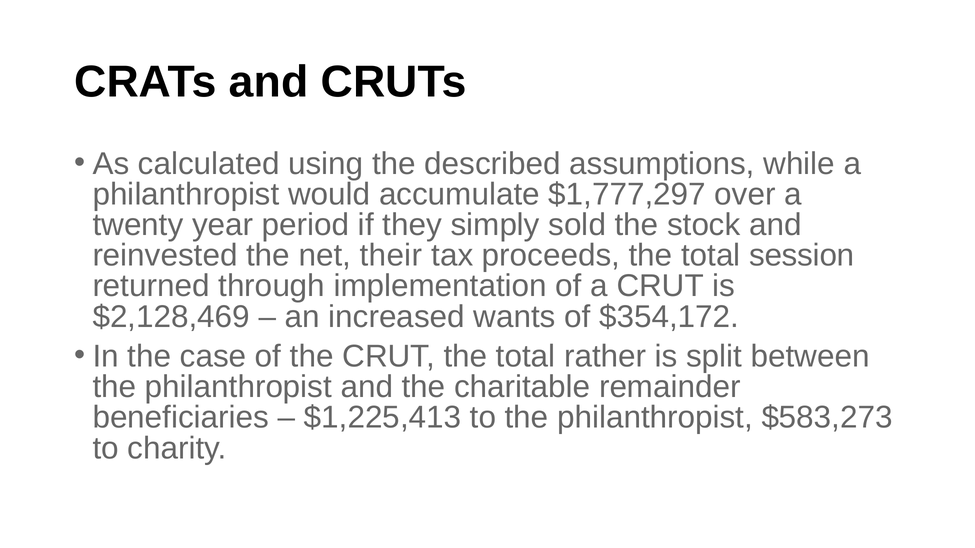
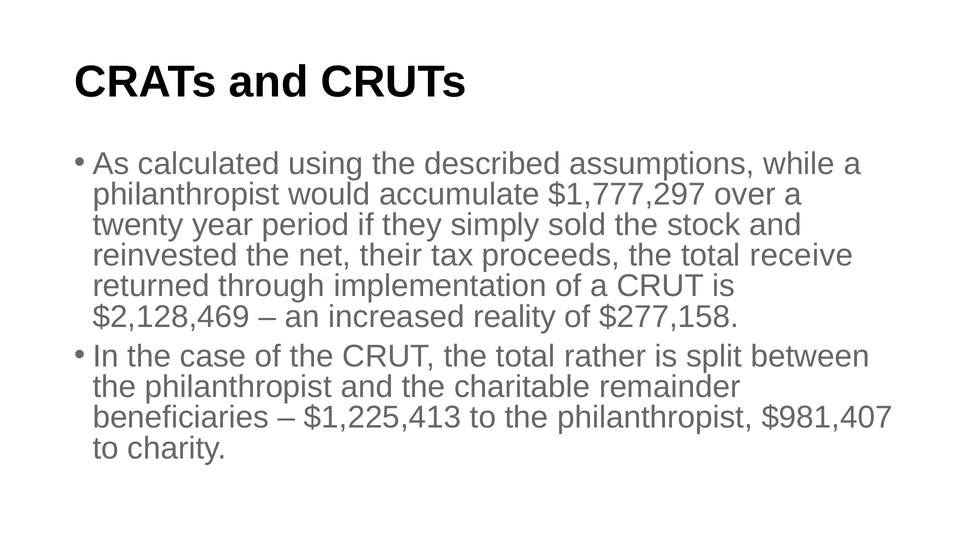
session: session -> receive (801, 256)
wants: wants -> reality (515, 317)
$354,172: $354,172 -> $277,158 (669, 317)
$583,273: $583,273 -> $981,407 (827, 418)
